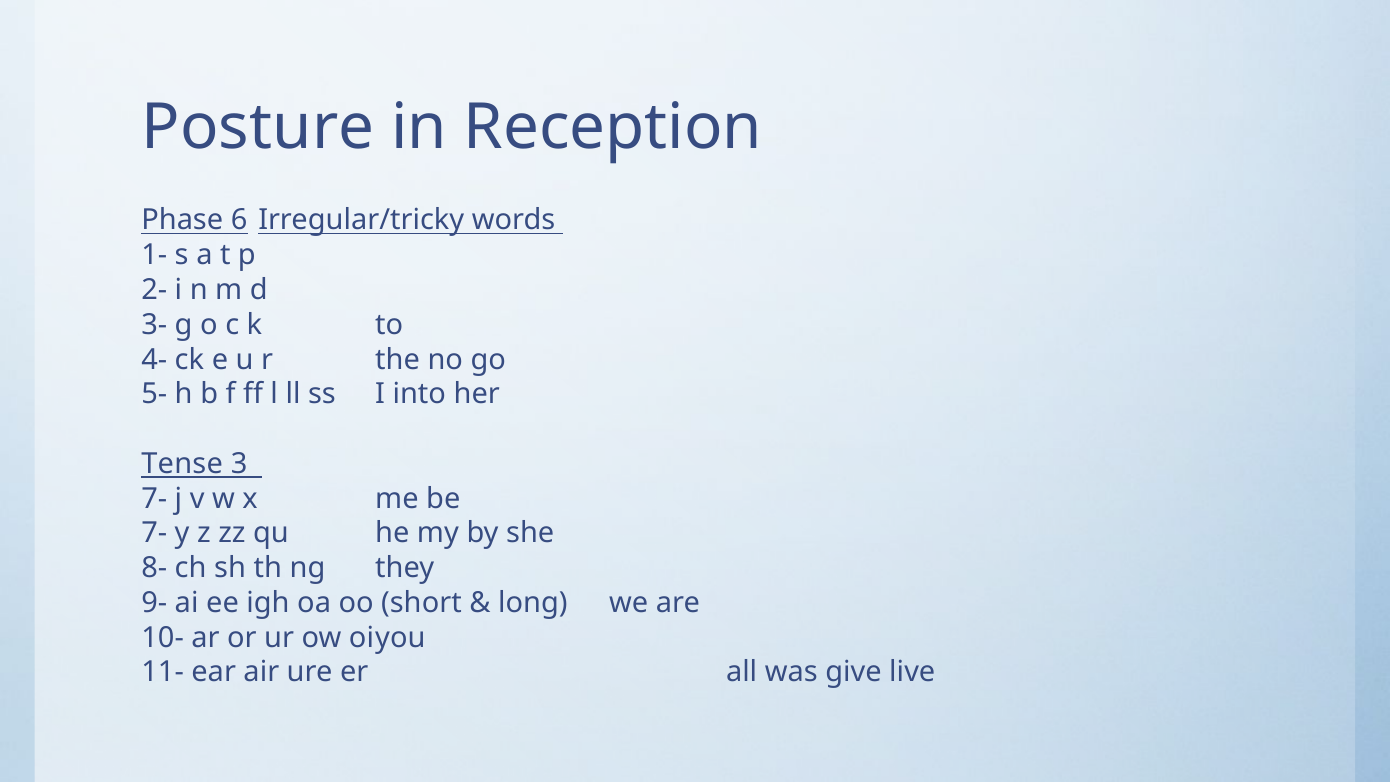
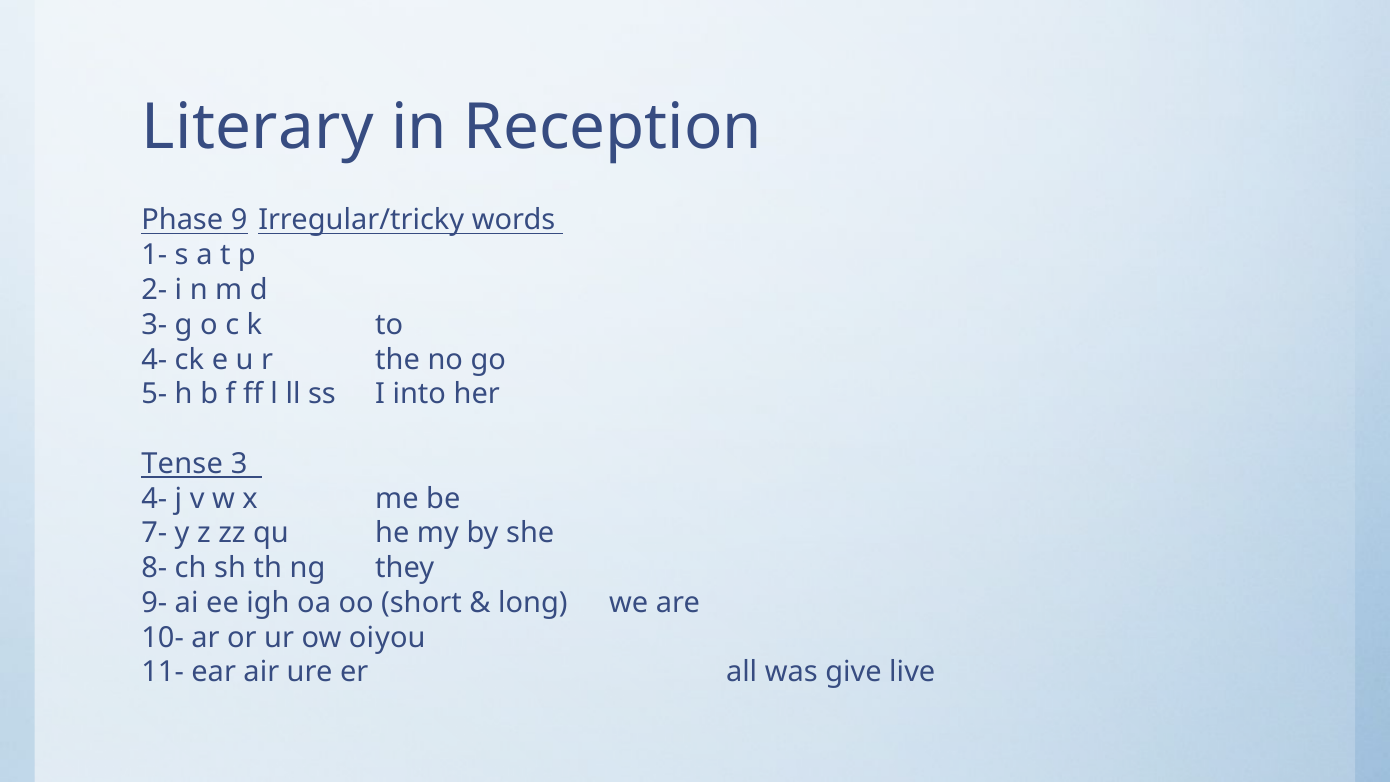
Posture: Posture -> Literary (258, 127)
6: 6 -> 9 (239, 220)
7-: 7- -> 4- (154, 499)
